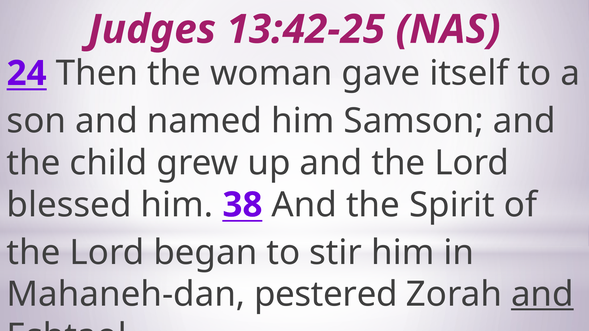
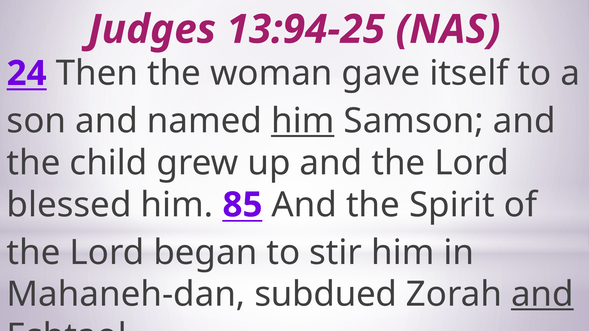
13:42-25: 13:42-25 -> 13:94-25 (306, 30)
him underline: none -> present (303, 121)
38: 38 -> 85 (242, 205)
pestered: pestered -> subdued (326, 295)
